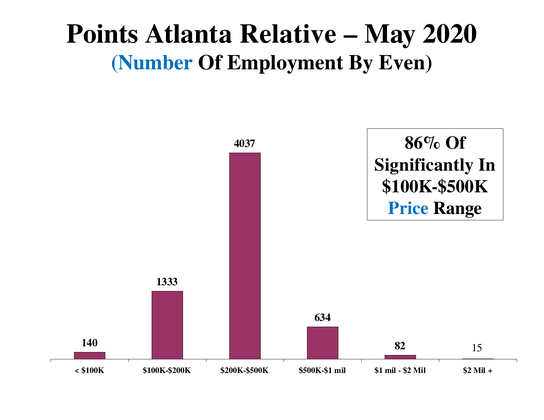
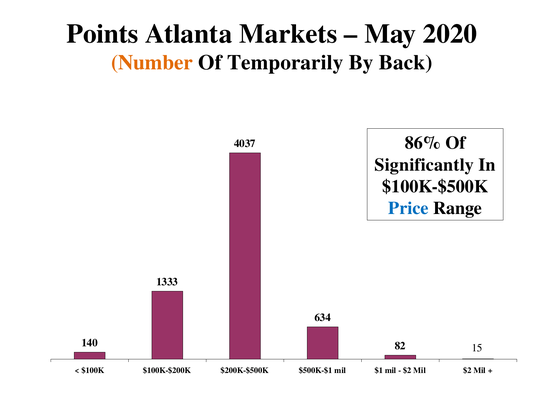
Relative: Relative -> Markets (288, 34)
Number colour: blue -> orange (152, 63)
Employment: Employment -> Temporarily (285, 63)
Even: Even -> Back (406, 63)
